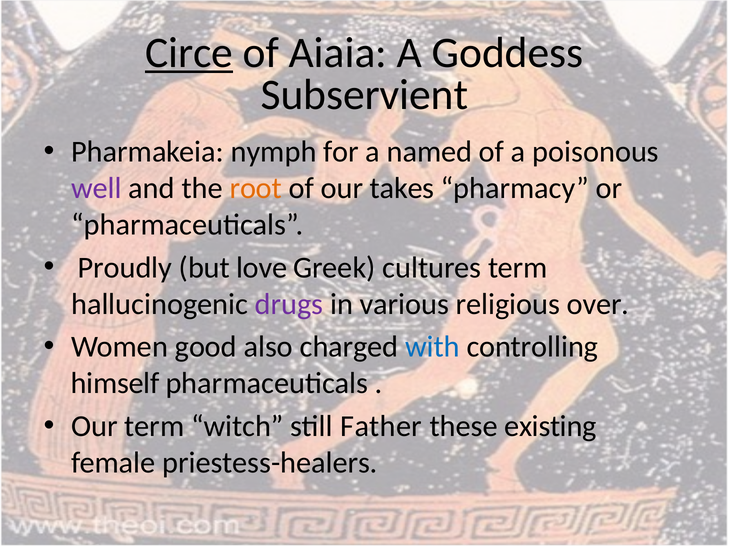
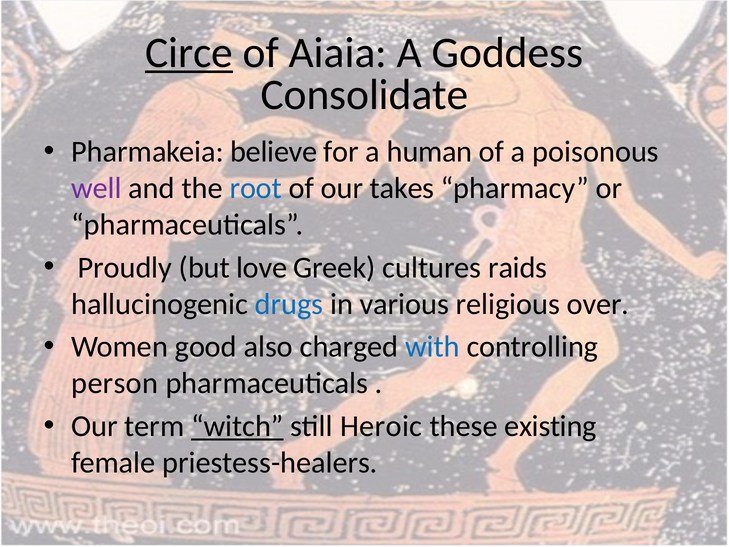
Subservient: Subservient -> Consolidate (365, 95)
nymph: nymph -> believe (274, 152)
named: named -> human (430, 152)
root colour: orange -> blue (256, 188)
cultures term: term -> raids (518, 267)
drugs colour: purple -> blue (289, 304)
himself: himself -> person (115, 383)
witch underline: none -> present (237, 426)
Father: Father -> Heroic (381, 426)
